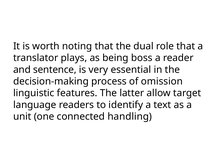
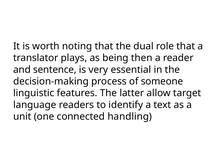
boss: boss -> then (142, 58)
omission: omission -> someone (162, 81)
